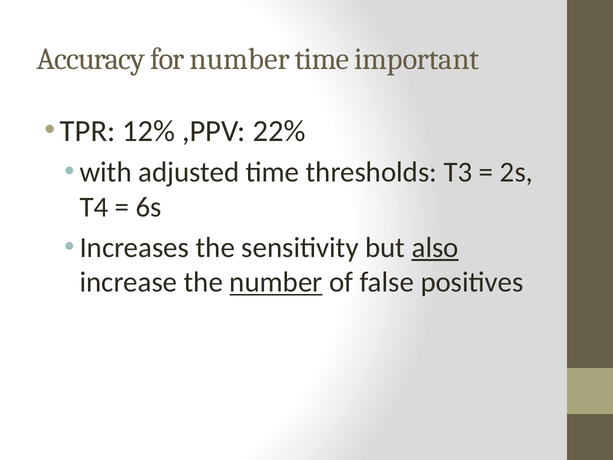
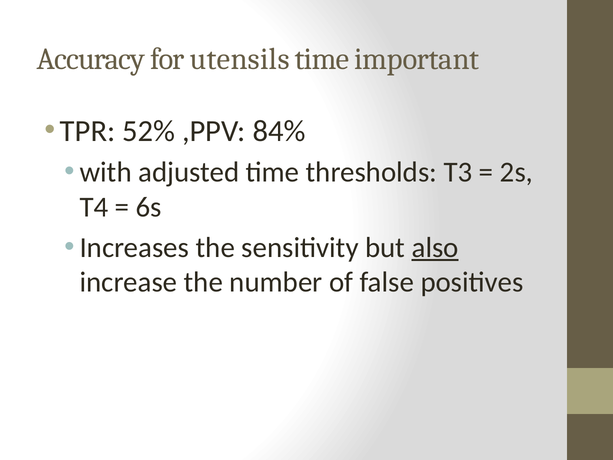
for number: number -> utensils (240, 59)
12%: 12% -> 52% (149, 131)
22%: 22% -> 84% (279, 131)
number underline: present -> none (276, 282)
